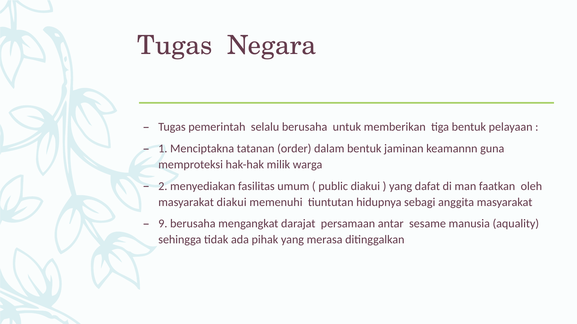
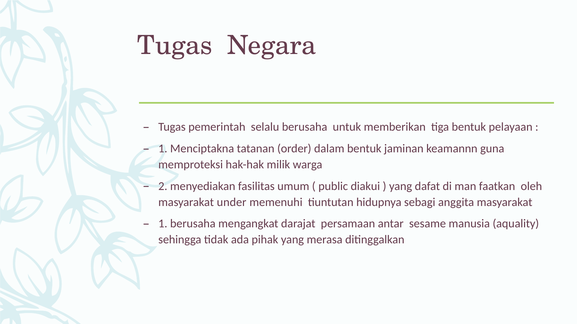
masyarakat diakui: diakui -> under (232, 202)
9: 9 -> 1 (163, 224)
